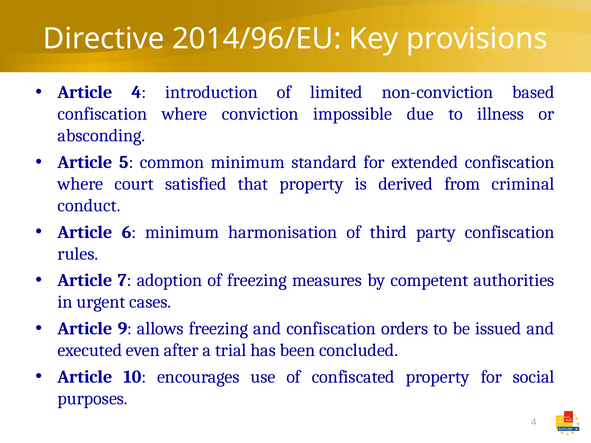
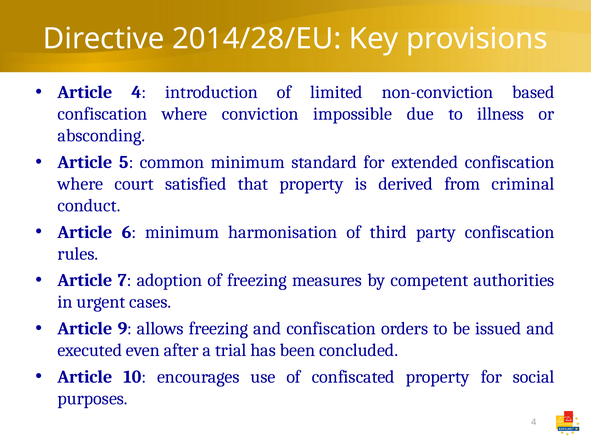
2014/96/EU: 2014/96/EU -> 2014/28/EU (257, 39)
